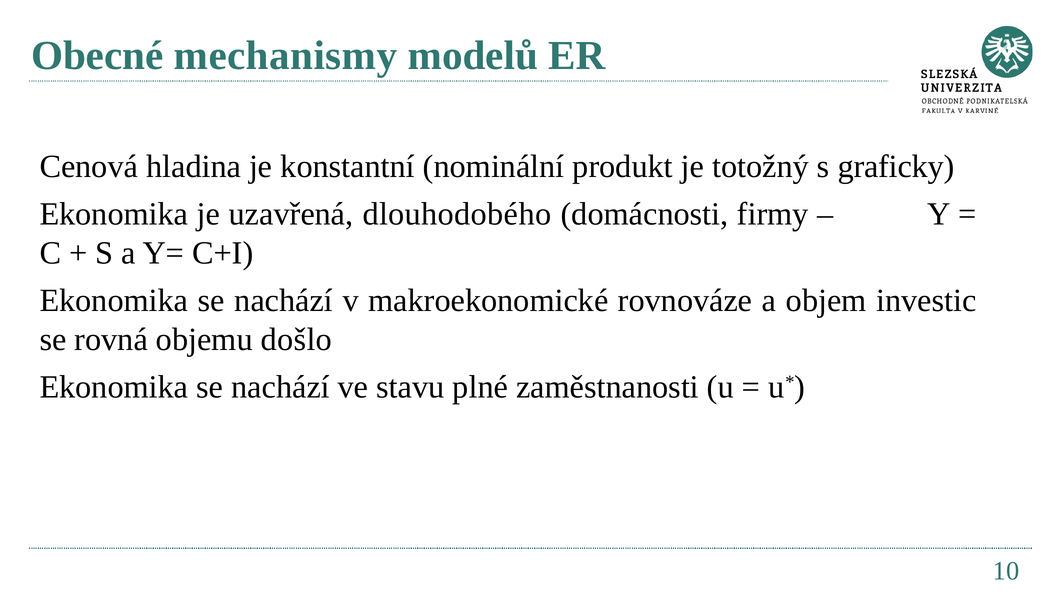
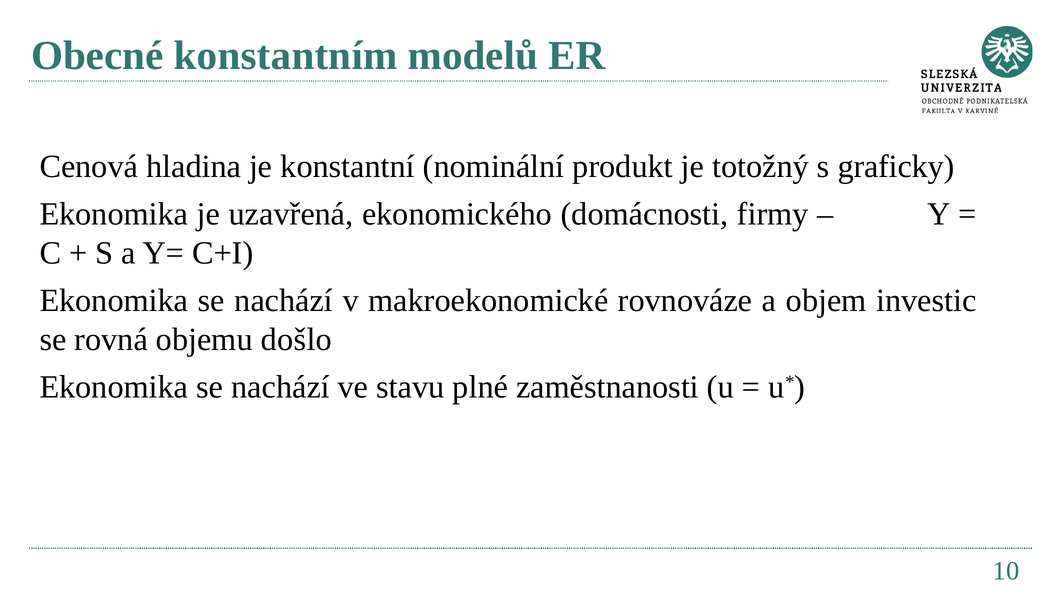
mechanismy: mechanismy -> konstantním (286, 55)
dlouhodobého: dlouhodobého -> ekonomického (457, 214)
